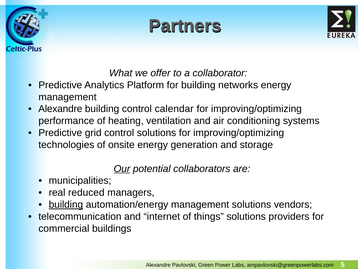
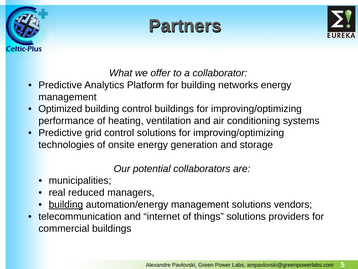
Alexandre: Alexandre -> Optimized (60, 109)
control calendar: calendar -> buildings (174, 109)
Our underline: present -> none (122, 168)
